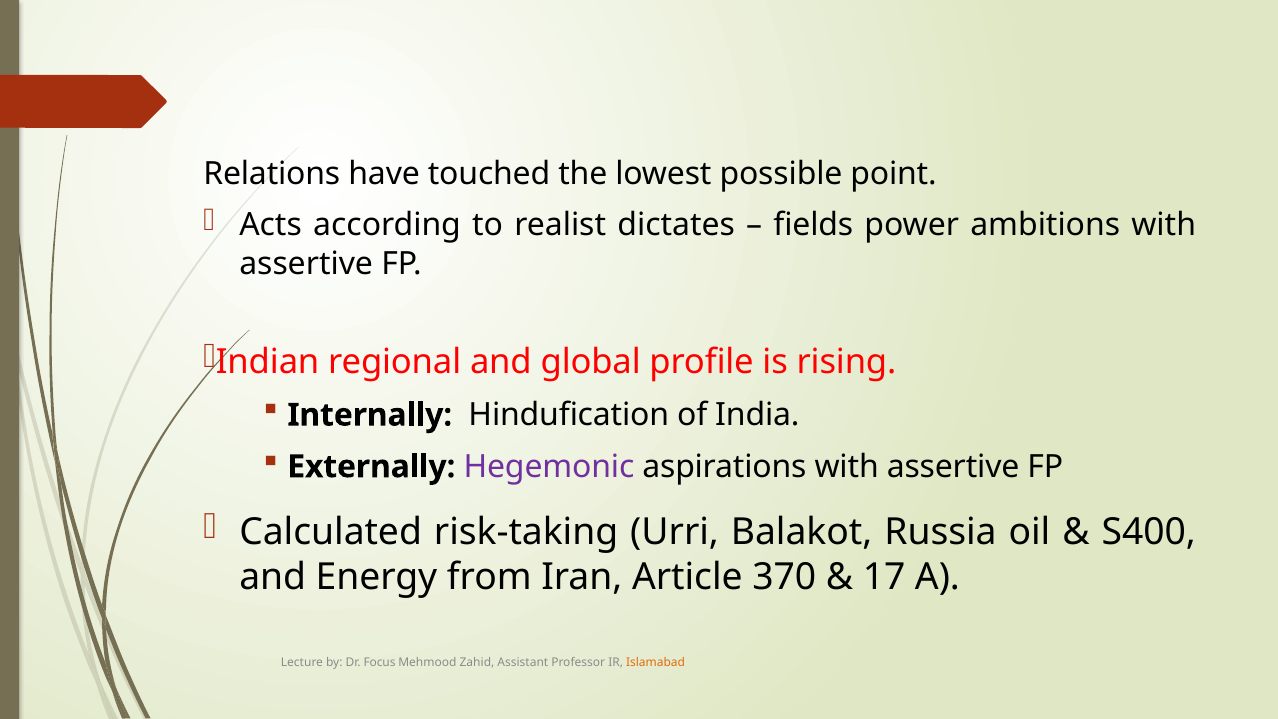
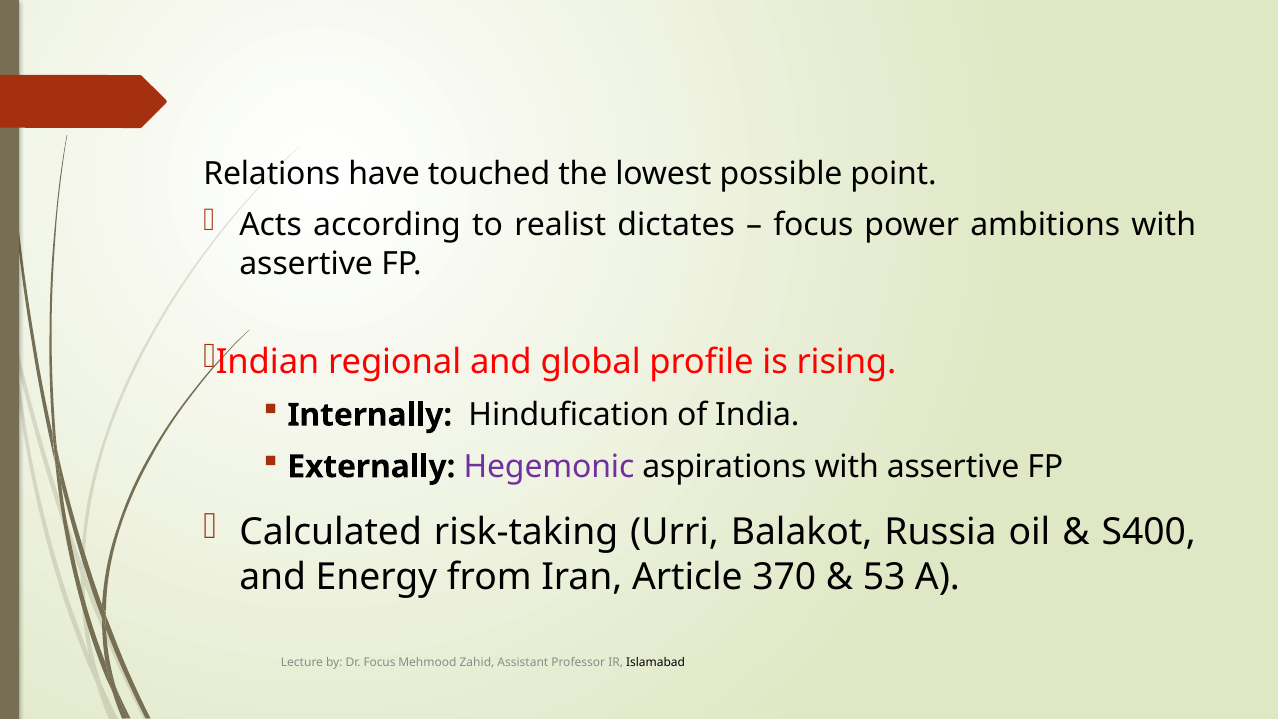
fields: fields -> focus (813, 225)
17: 17 -> 53 (884, 577)
Islamabad colour: orange -> black (656, 662)
